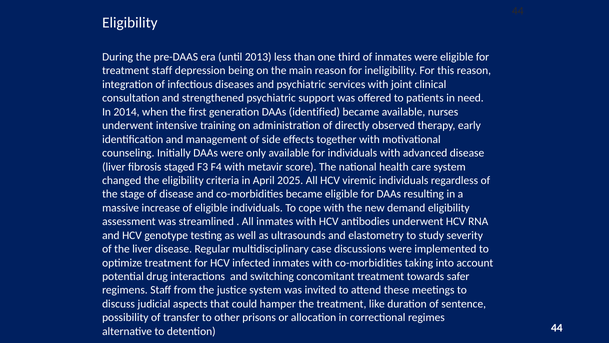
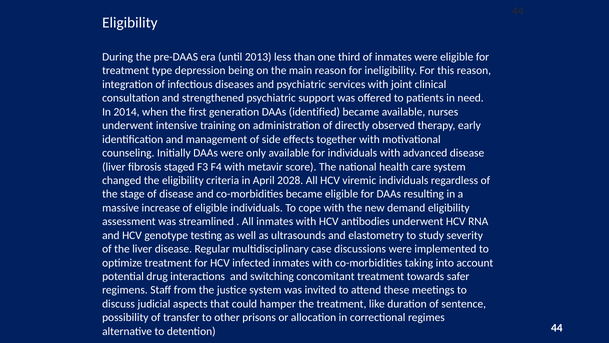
treatment staff: staff -> type (162, 71)
2025: 2025 -> 2028 (290, 180)
